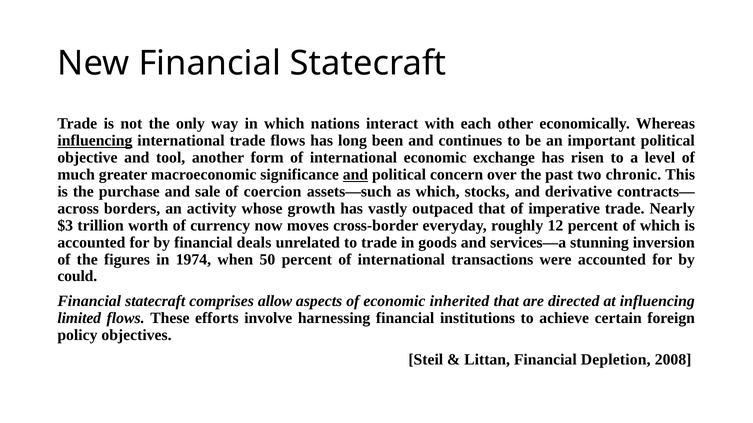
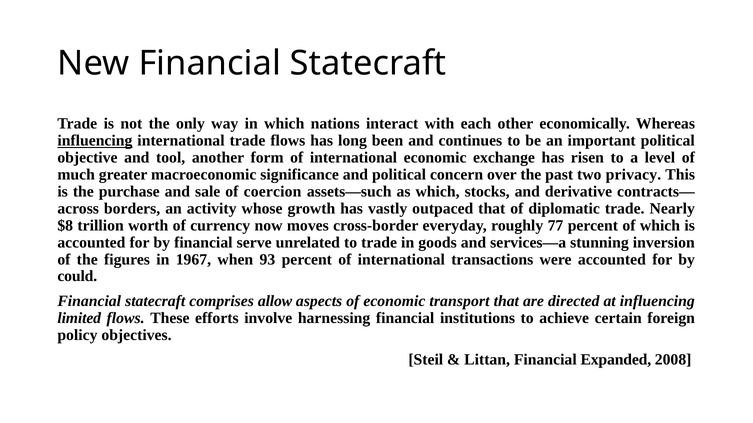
and underline: present -> none (355, 175)
chronic: chronic -> privacy (633, 175)
imperative: imperative -> diplomatic (564, 209)
$3: $3 -> $8 (65, 226)
12: 12 -> 77 (555, 226)
deals: deals -> serve (254, 243)
1974: 1974 -> 1967 (193, 260)
50: 50 -> 93 (267, 260)
inherited: inherited -> transport (459, 301)
Depletion: Depletion -> Expanded (616, 360)
